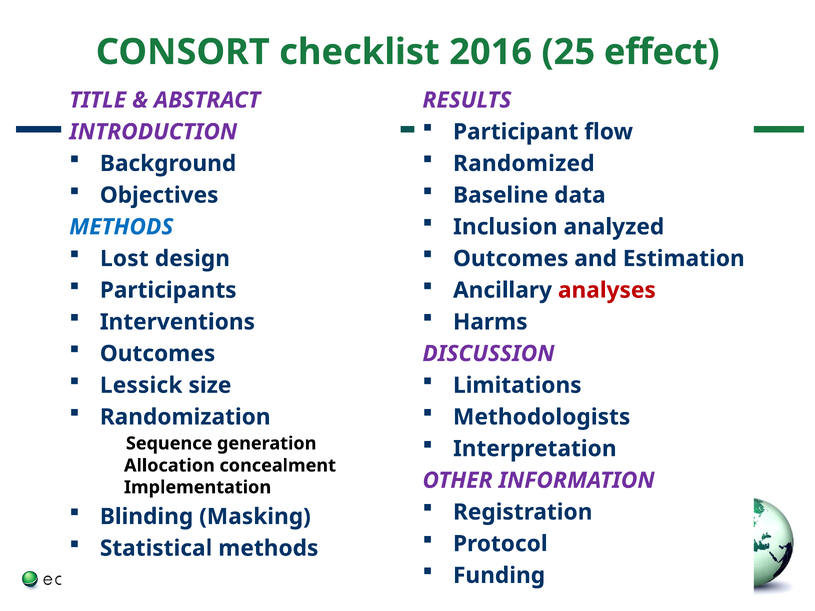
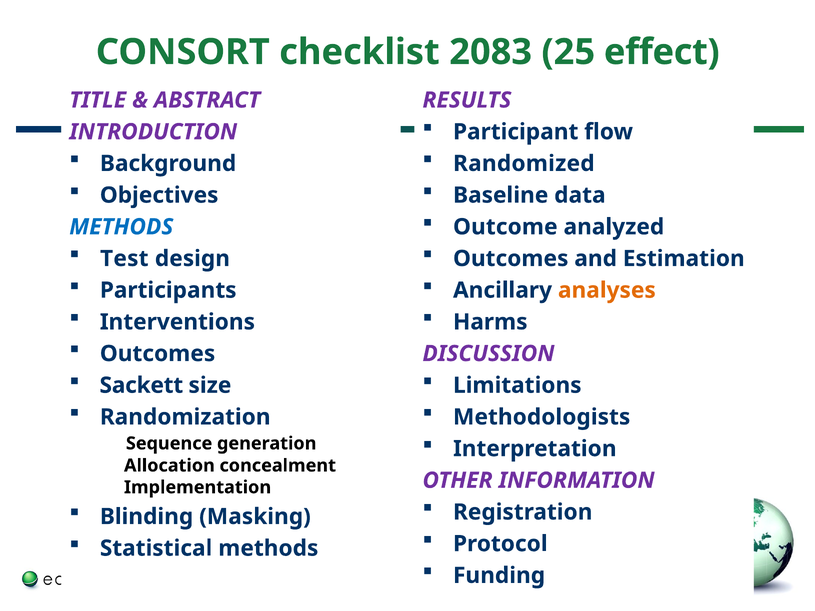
2016: 2016 -> 2083 (491, 52)
Inclusion: Inclusion -> Outcome (505, 227)
Lost: Lost -> Test (124, 259)
analyses colour: red -> orange (607, 290)
Lessick: Lessick -> Sackett (141, 385)
